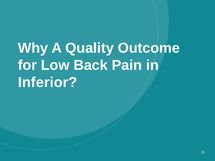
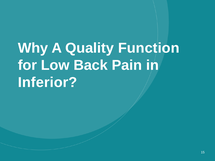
Outcome: Outcome -> Function (149, 48)
